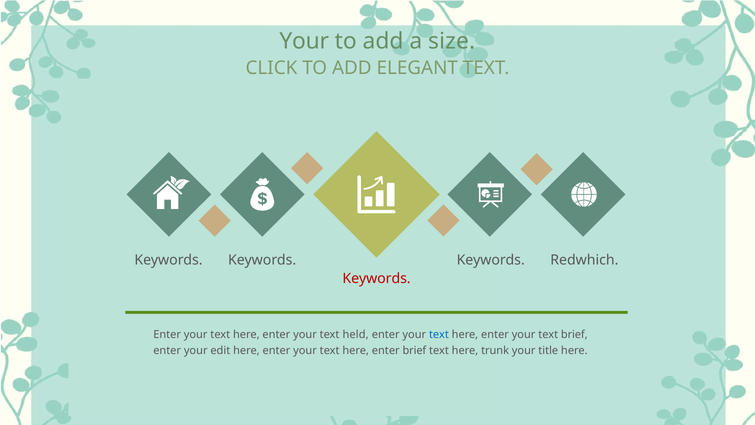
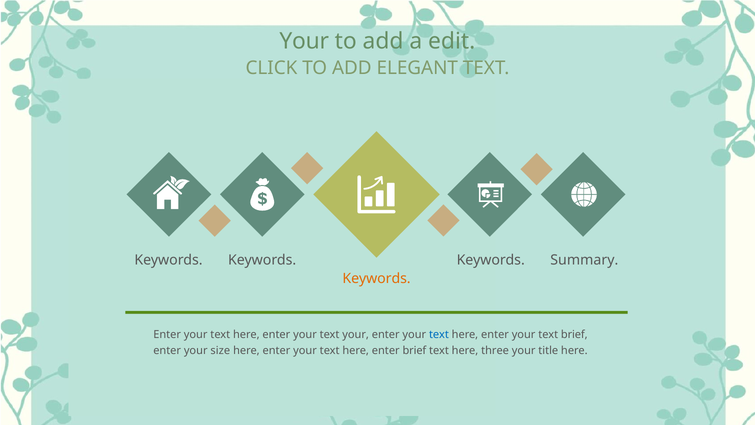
size: size -> edit (452, 41)
Redwhich: Redwhich -> Summary (584, 260)
Keywords colour: red -> orange (377, 278)
text held: held -> your (356, 335)
edit: edit -> size (220, 350)
trunk: trunk -> three (495, 350)
